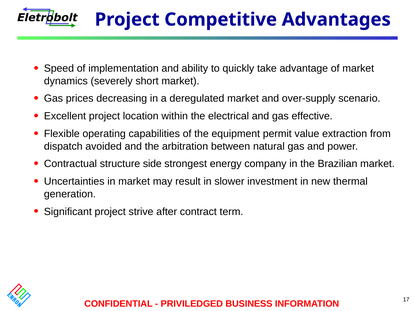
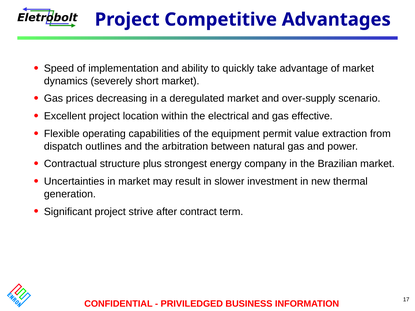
avoided: avoided -> outlines (104, 146)
side: side -> plus (152, 164)
